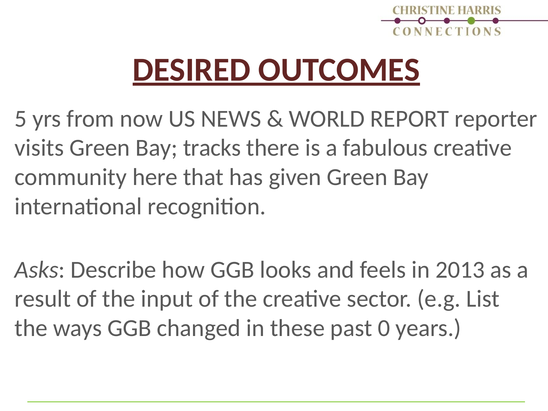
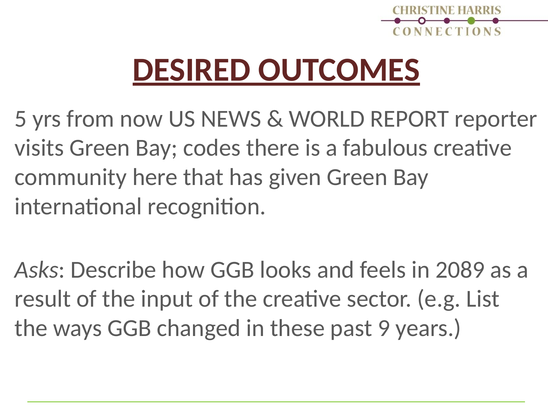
tracks: tracks -> codes (212, 148)
2013: 2013 -> 2089 (460, 270)
0: 0 -> 9 (384, 328)
